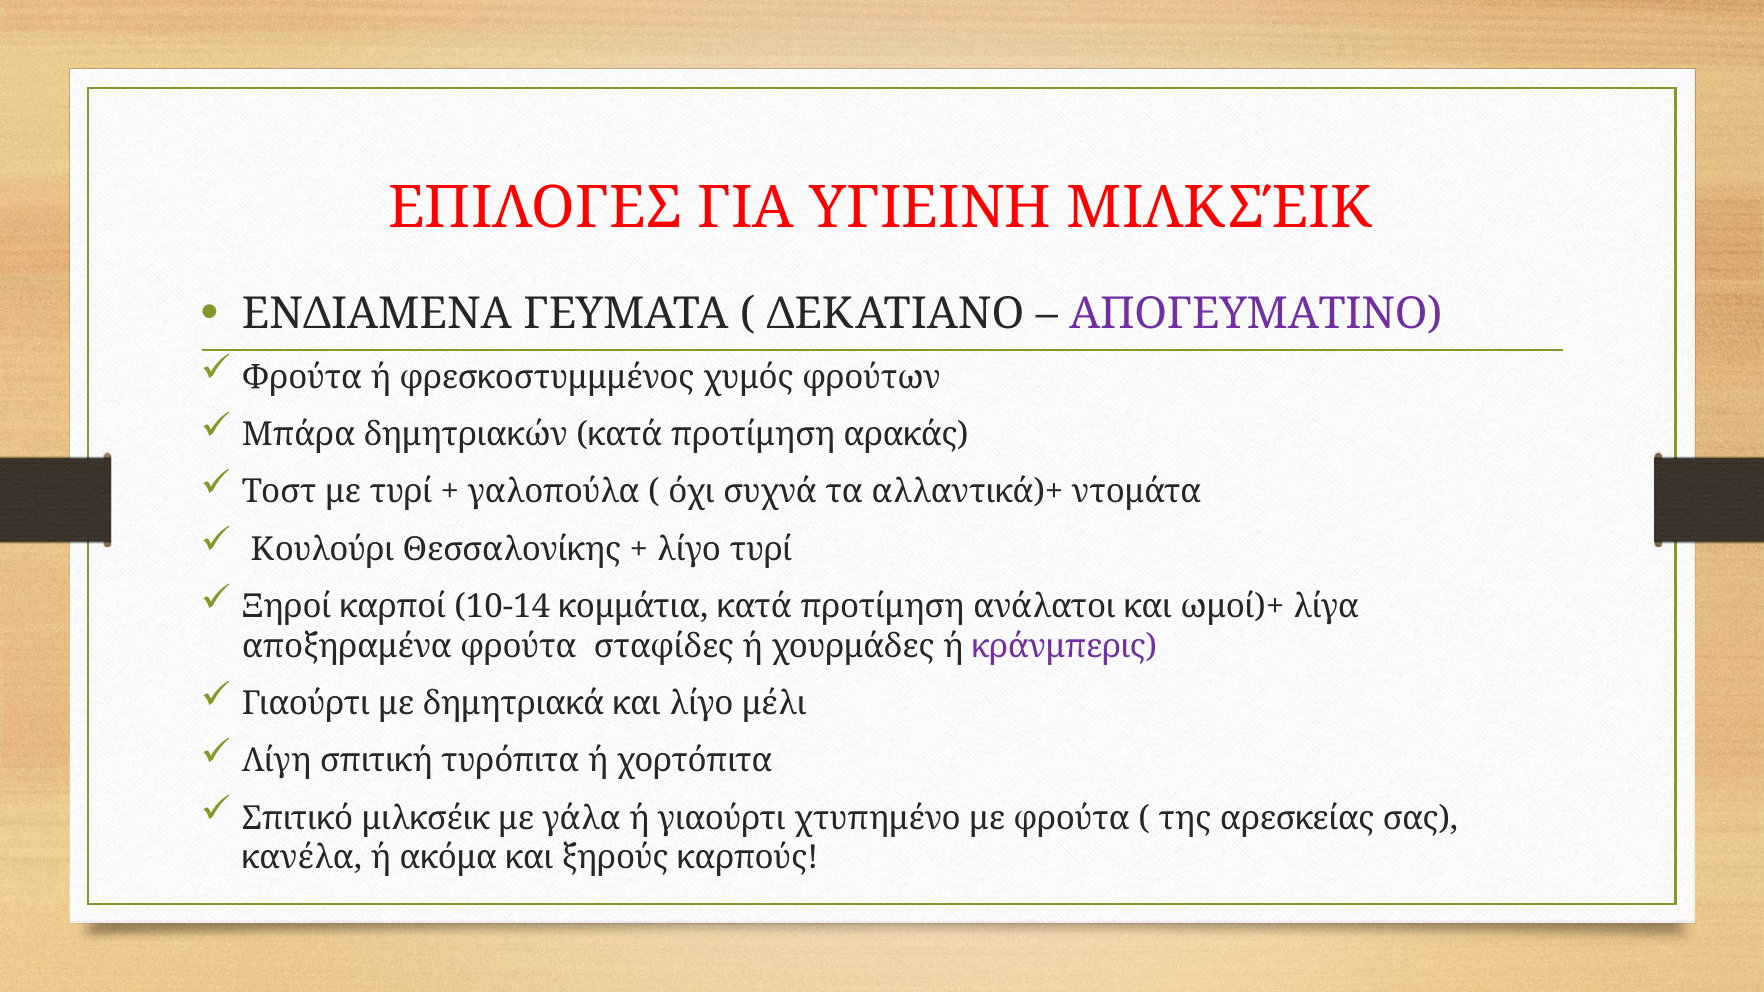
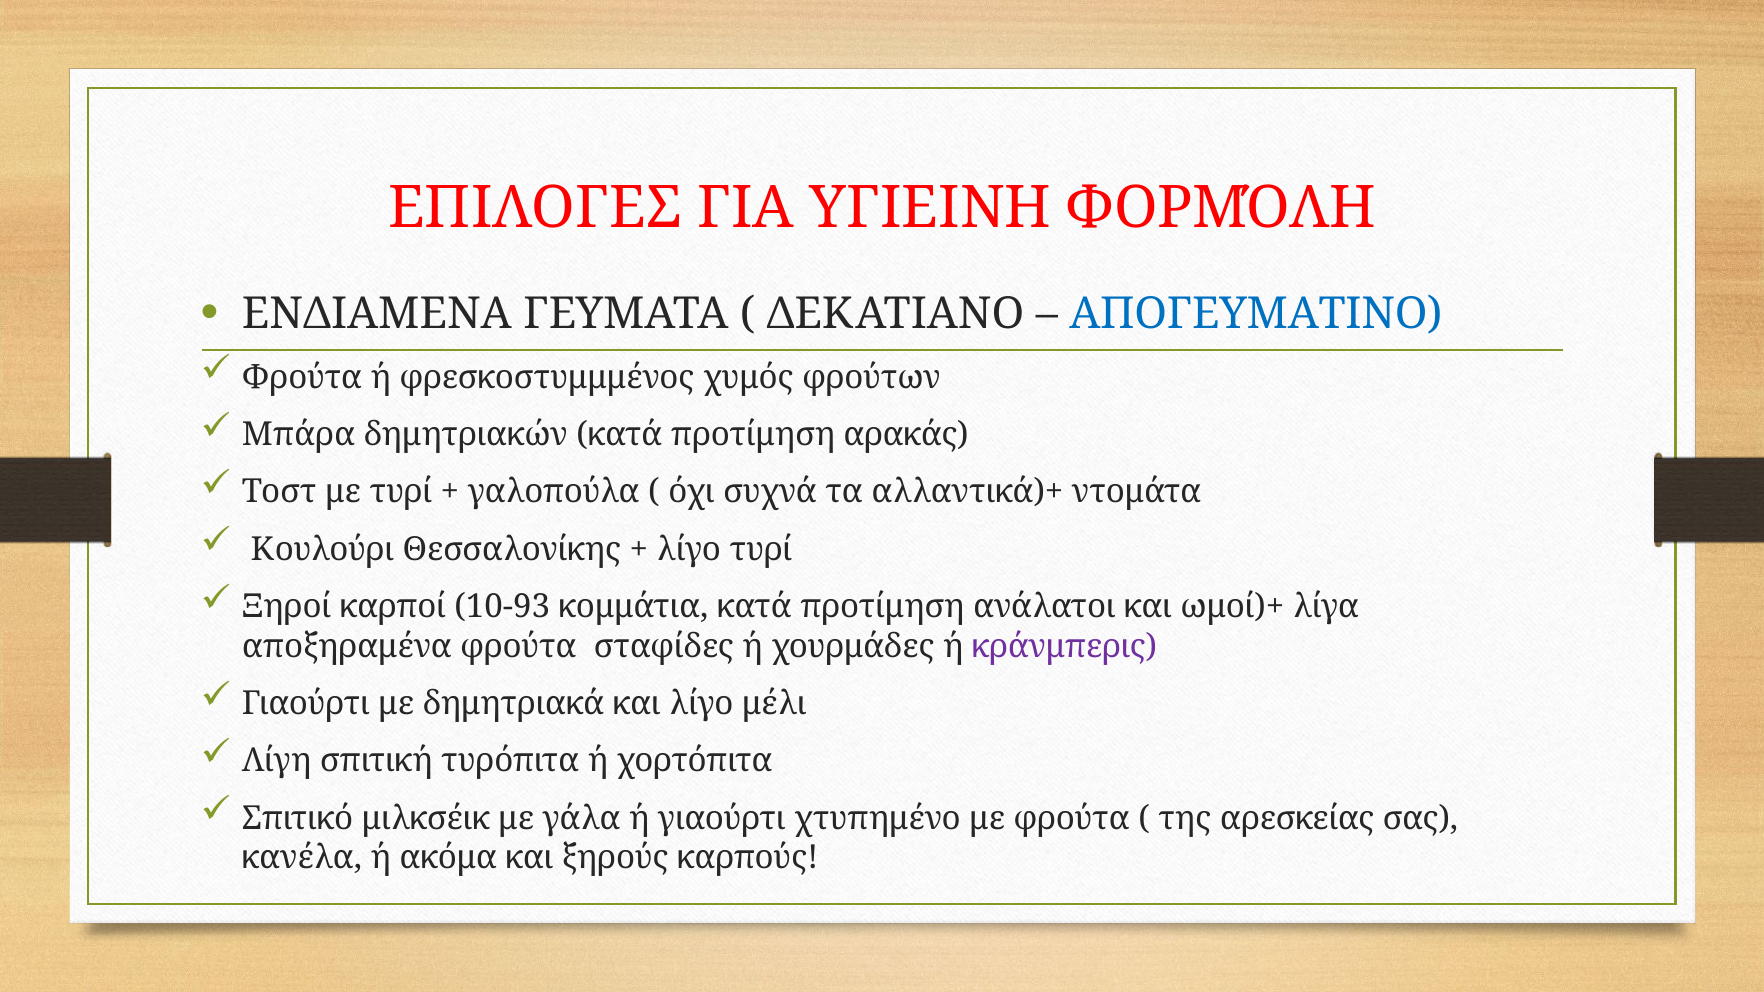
ΥΓΙΕΙΝΗ ΜΙΛΚΣΈΙΚ: ΜΙΛΚΣΈΙΚ -> ΦΟΡΜΌΛΗ (1221, 209)
ΑΠΟΓΕΥΜΑΤΙΝΟ colour: purple -> blue (1256, 314)
10-14: 10-14 -> 10-93 (502, 607)
